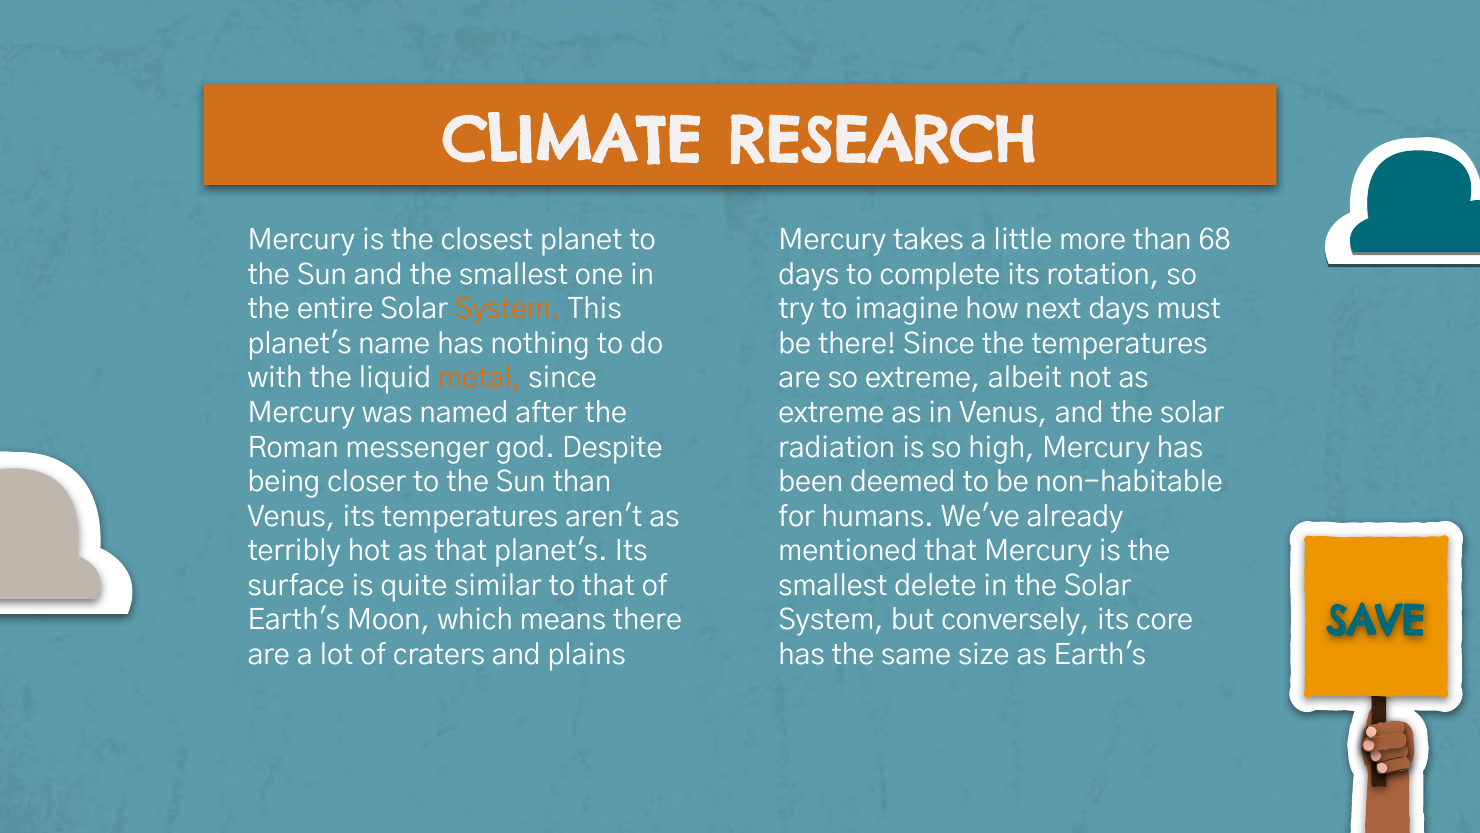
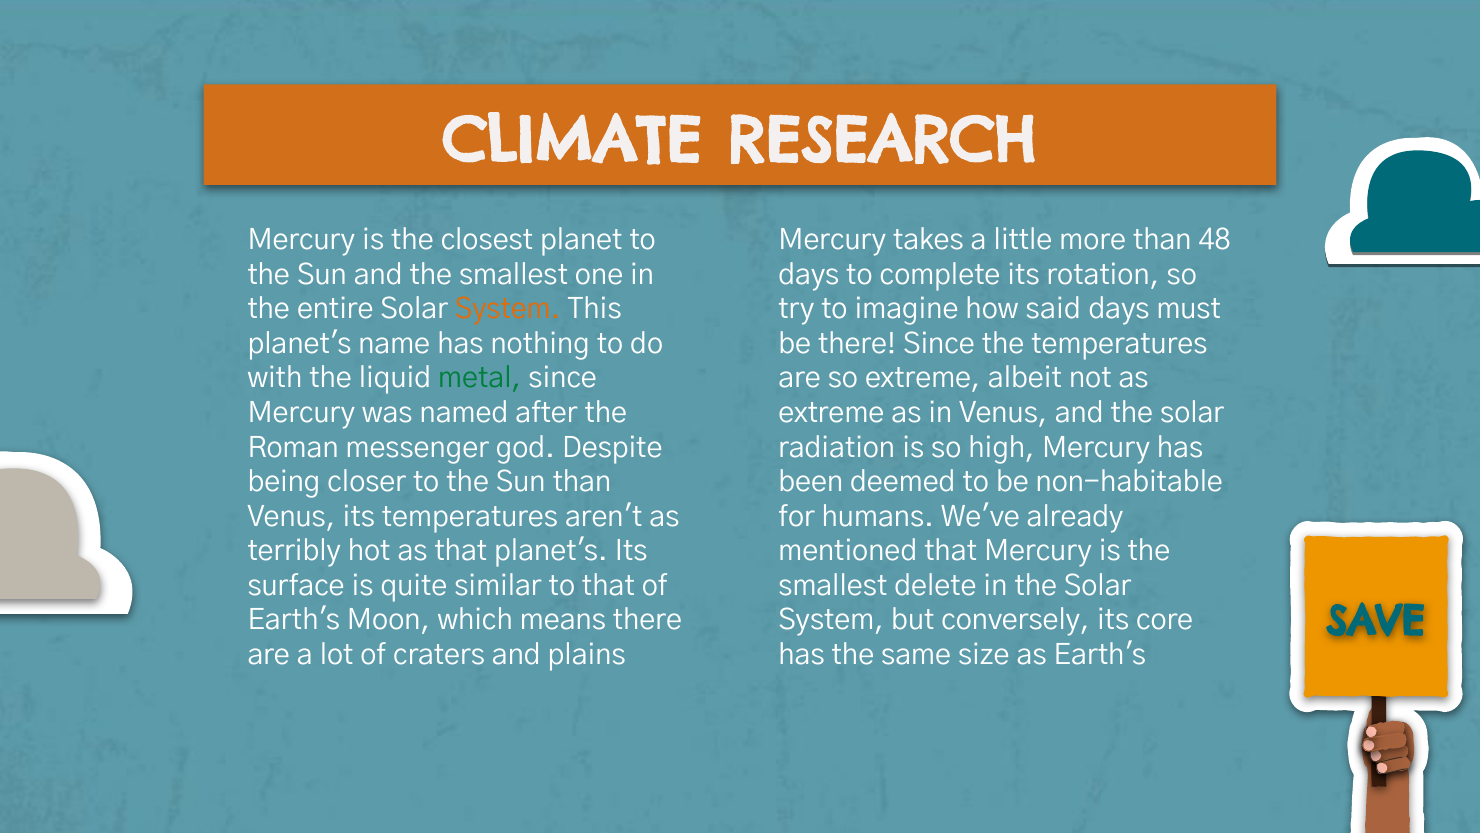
68: 68 -> 48 (1215, 240)
next: next -> said (1053, 309)
metal colour: orange -> green (480, 378)
